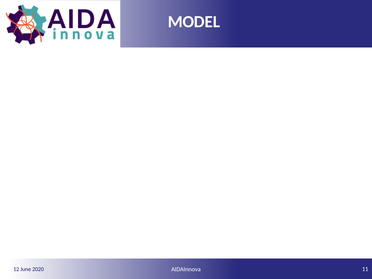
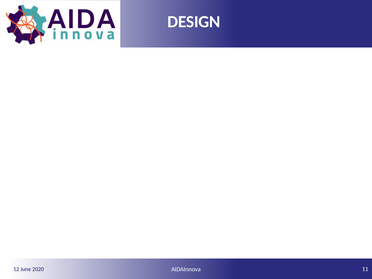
MODEL: MODEL -> DESIGN (194, 22)
